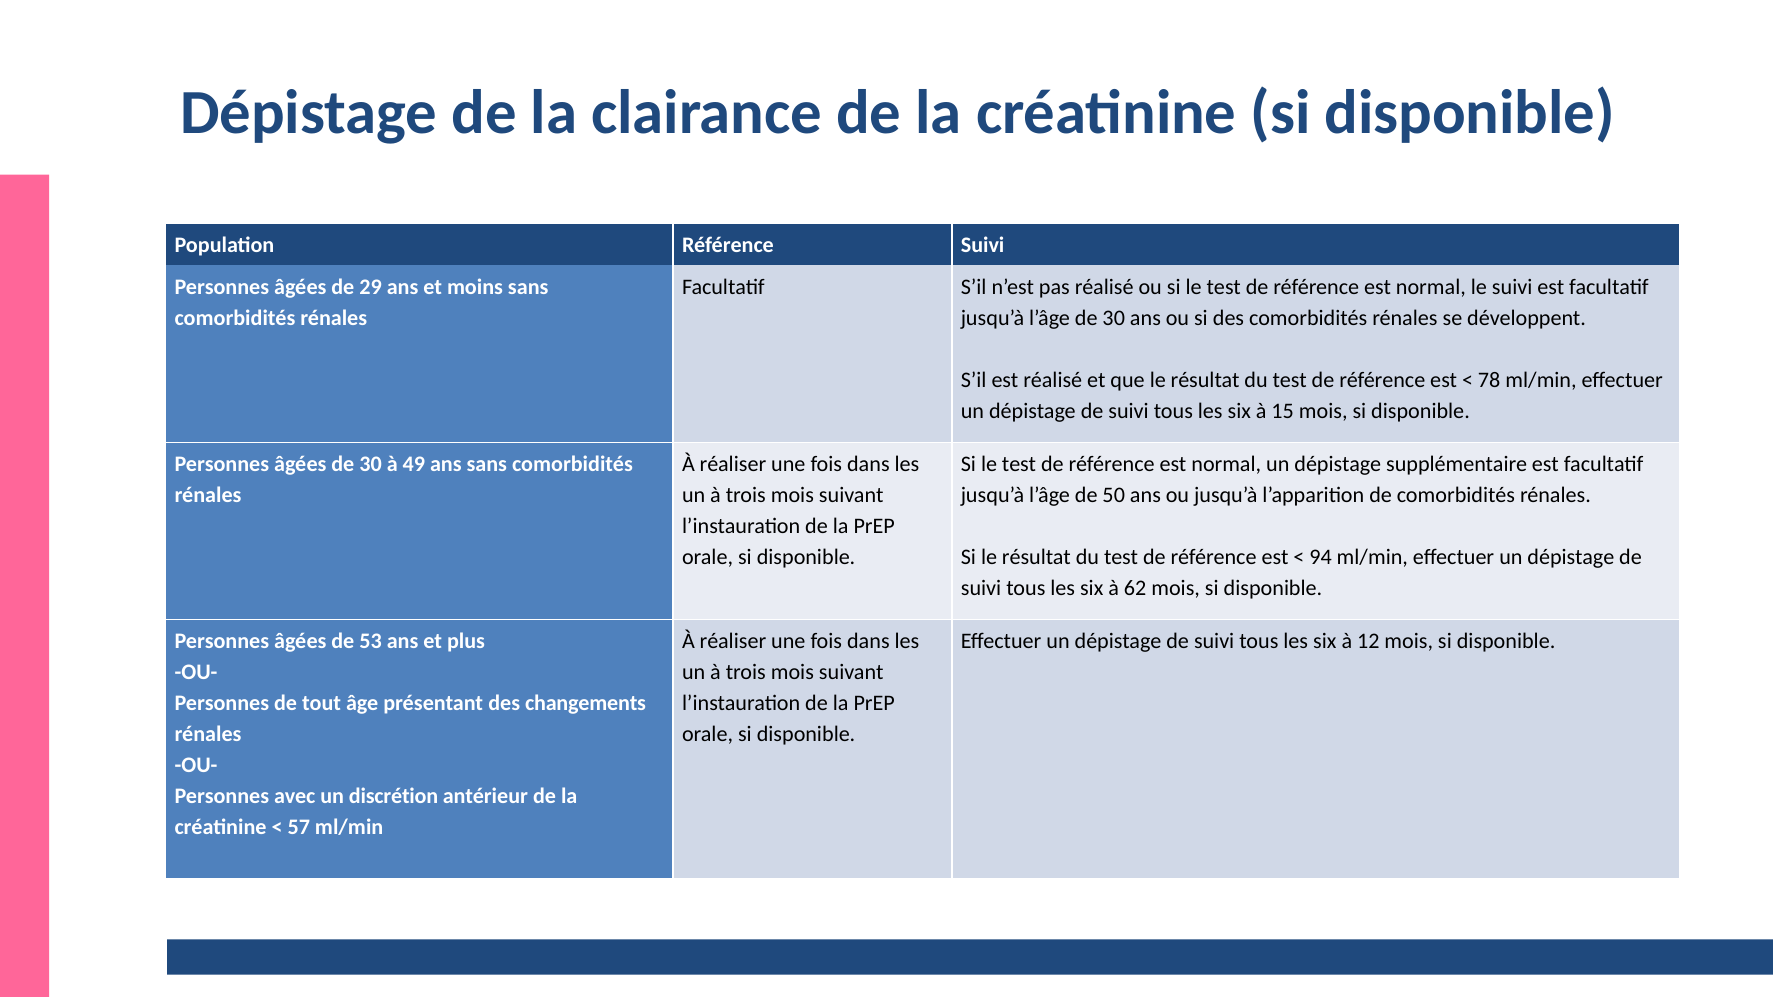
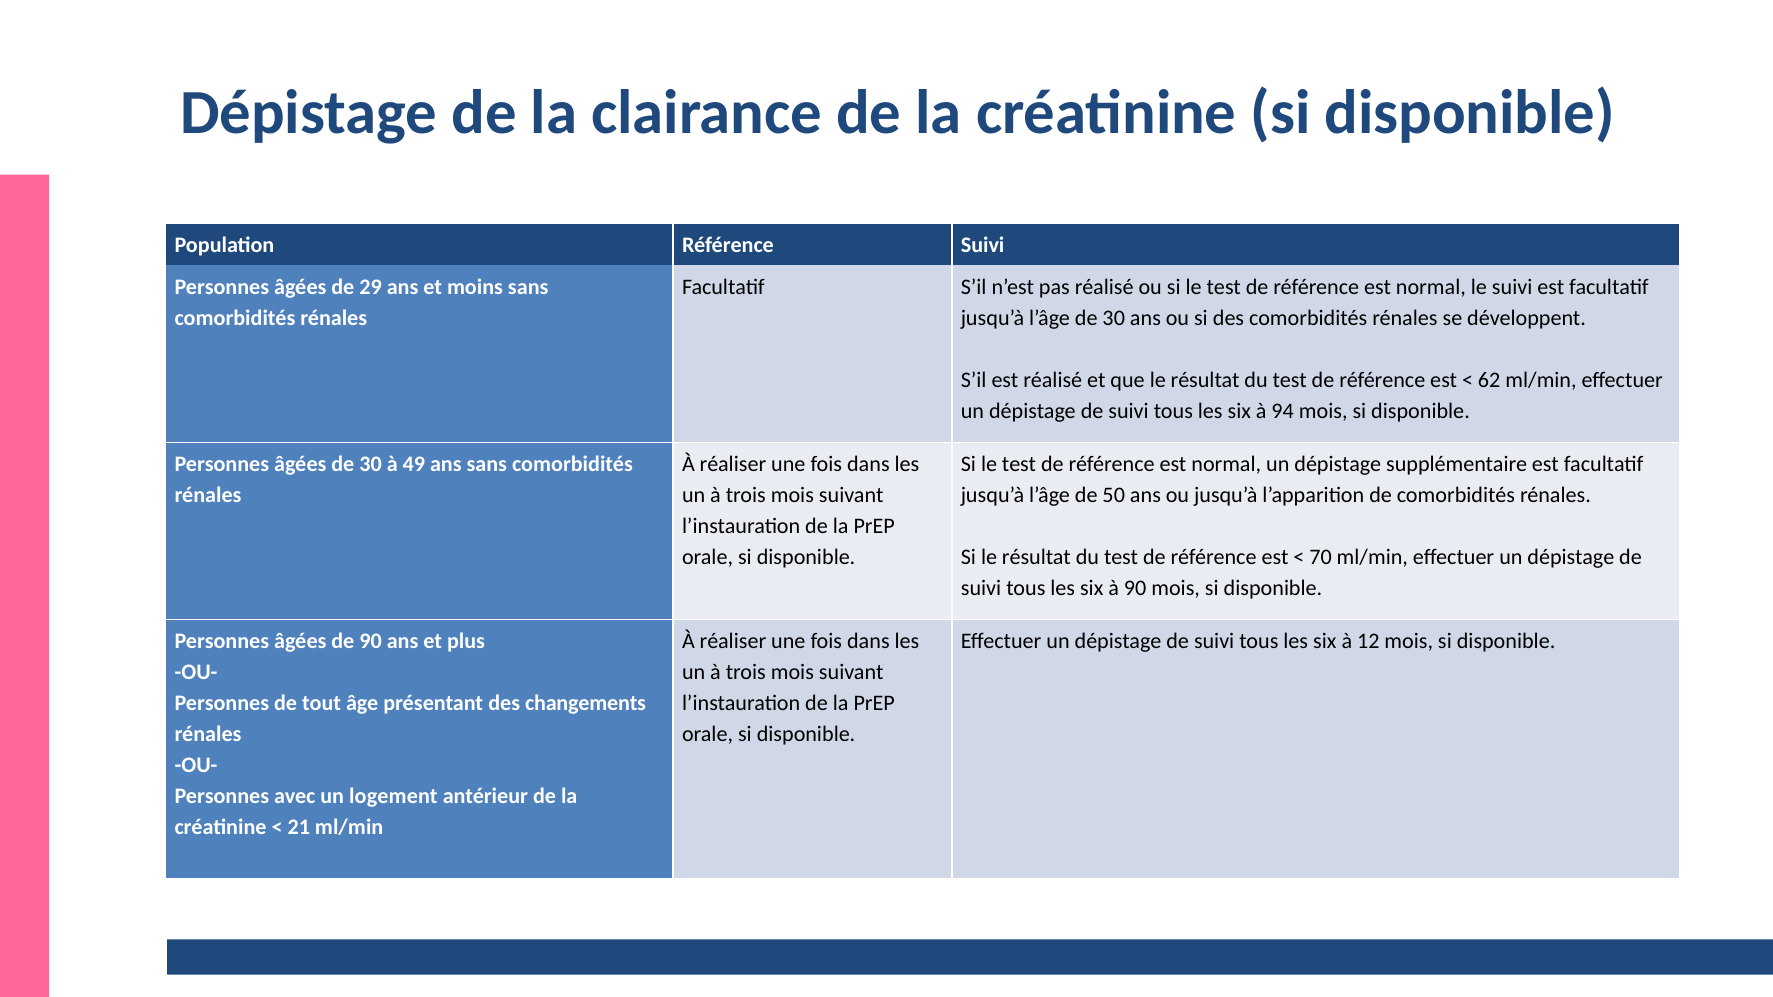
78: 78 -> 62 (1489, 380)
15: 15 -> 94 (1283, 411)
94: 94 -> 70 (1321, 557)
à 62: 62 -> 90 (1135, 588)
de 53: 53 -> 90 (371, 641)
discrétion: discrétion -> logement (393, 796)
57: 57 -> 21 (299, 827)
